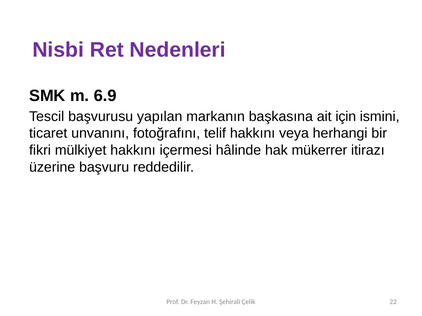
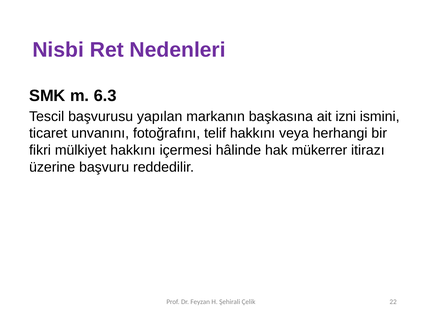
6.9: 6.9 -> 6.3 (105, 96)
için: için -> izni (346, 117)
